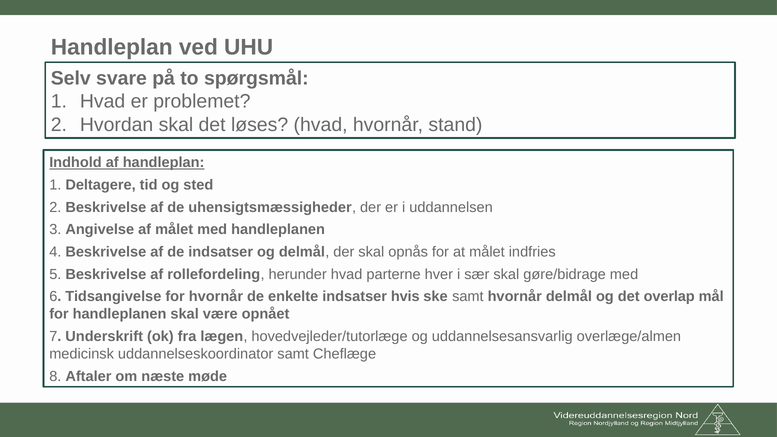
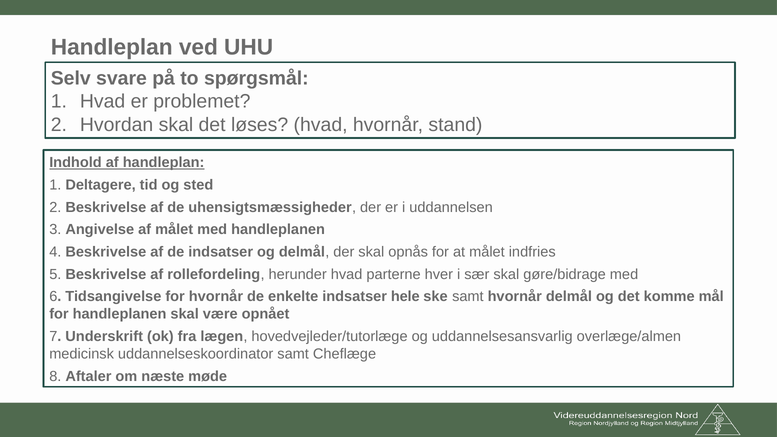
hvis: hvis -> hele (405, 297)
overlap: overlap -> komme (669, 297)
